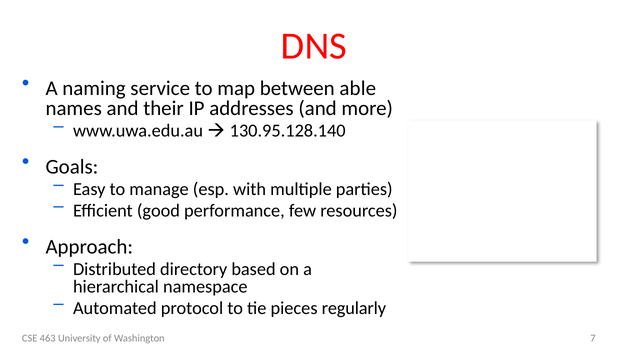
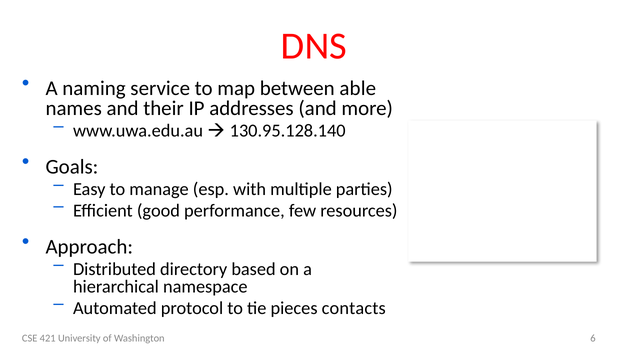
regularly: regularly -> contacts (354, 308)
463: 463 -> 421 (48, 338)
7: 7 -> 6 (593, 338)
